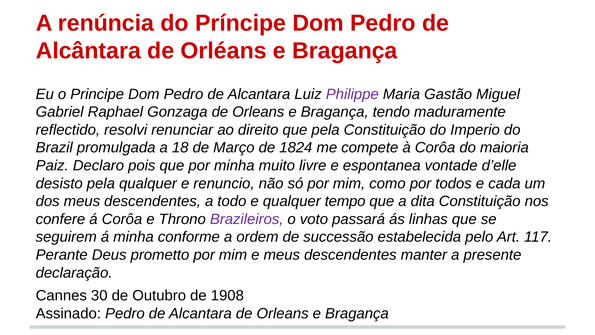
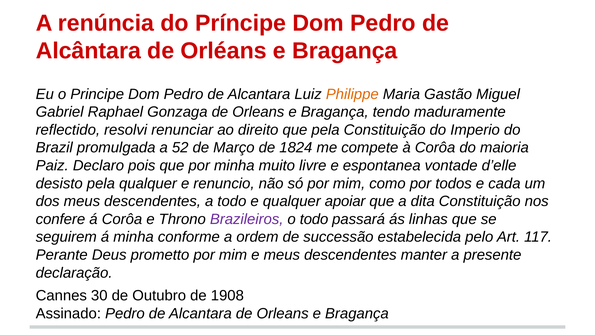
Philippe colour: purple -> orange (352, 94)
18: 18 -> 52 (180, 148)
tempo: tempo -> apoiar (345, 201)
o voto: voto -> todo (314, 219)
